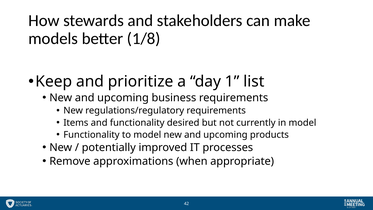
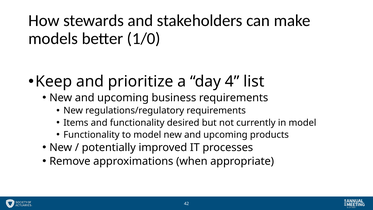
1/8: 1/8 -> 1/0 (144, 39)
1: 1 -> 4 (232, 81)
